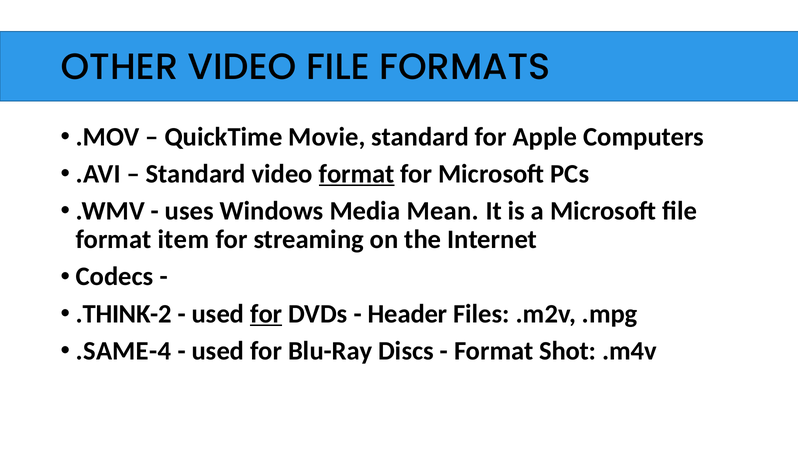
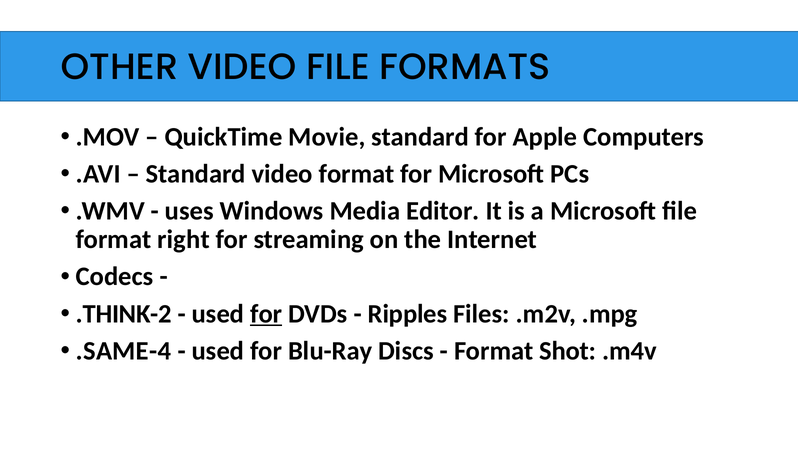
format underline: present -> none (357, 174)
Mean: Mean -> Editor (443, 211)
item: item -> right (184, 240)
Header: Header -> Ripples (408, 314)
